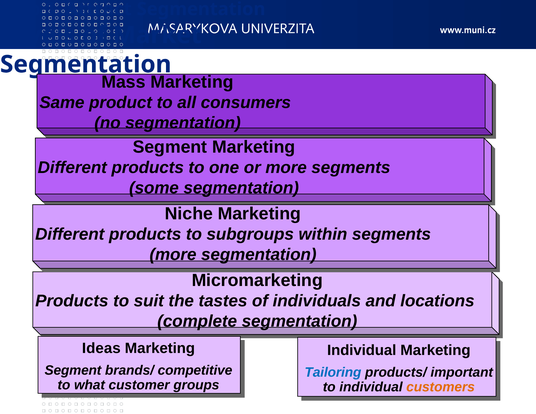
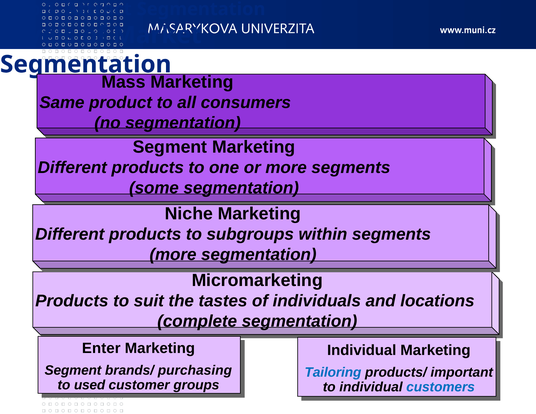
Ideas: Ideas -> Enter (101, 348)
competitive: competitive -> purchasing (195, 371)
what: what -> used (90, 385)
customers colour: orange -> blue (441, 387)
